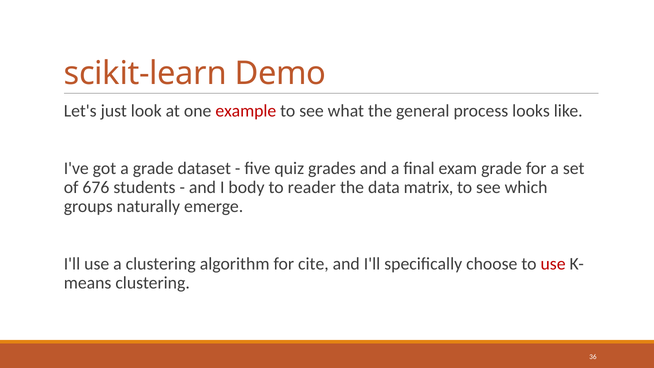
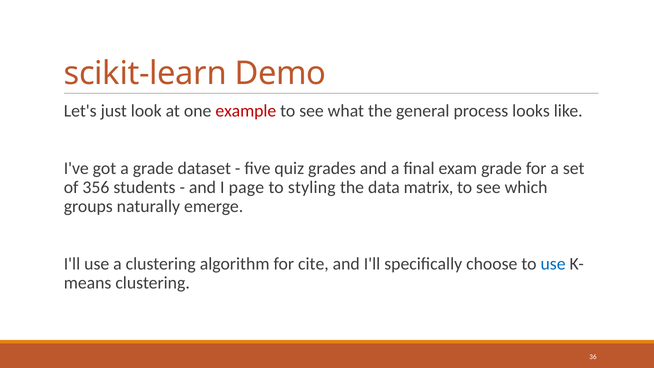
676: 676 -> 356 (96, 187)
body: body -> page (246, 187)
reader: reader -> styling (312, 187)
use colour: red -> blue (553, 264)
